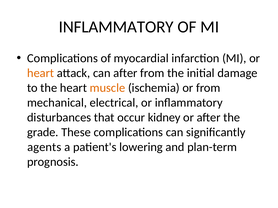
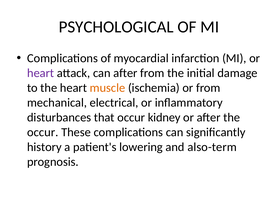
INFLAMMATORY: INFLAMMATORY -> PSYCHOLOGICAL (116, 27)
heart colour: orange -> purple (41, 73)
grade: grade -> occur (43, 132)
agents: agents -> history (44, 147)
plan-term: plan-term -> also-term (212, 147)
